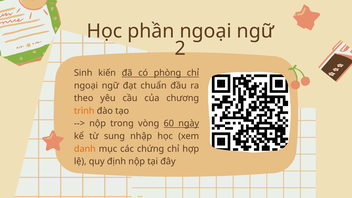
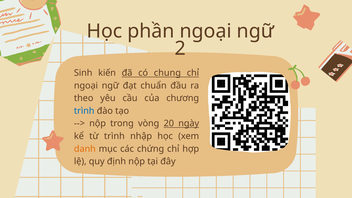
phòng: phòng -> chung (167, 73)
trình colour: orange -> blue (84, 111)
60: 60 -> 20 (169, 124)
từ sung: sung -> trình (114, 136)
